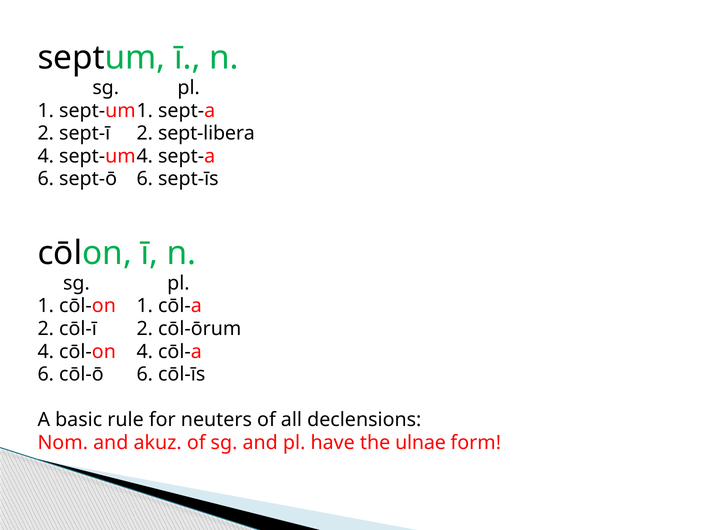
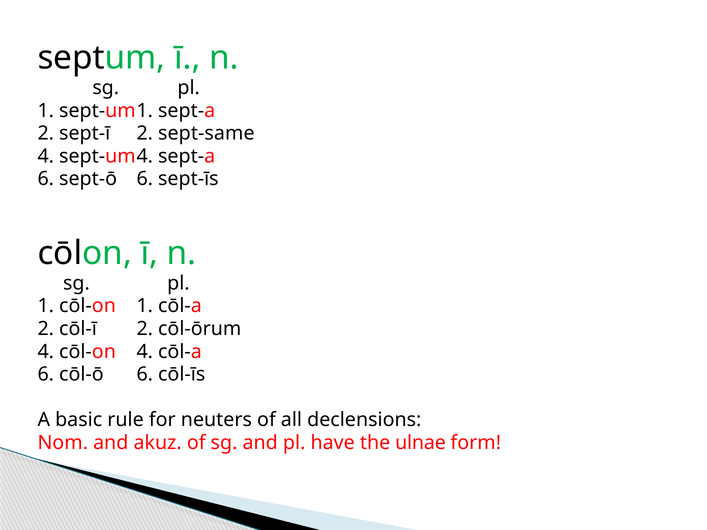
sept-libera: sept-libera -> sept-same (206, 133)
